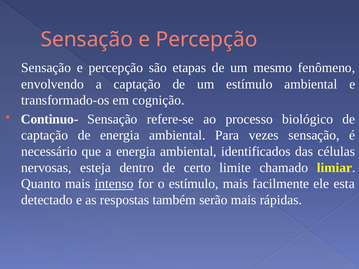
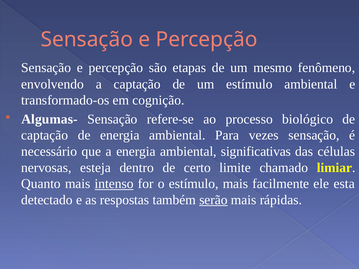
Continuo-: Continuo- -> Algumas- (49, 119)
identificados: identificados -> significativas (256, 152)
serão underline: none -> present (213, 200)
